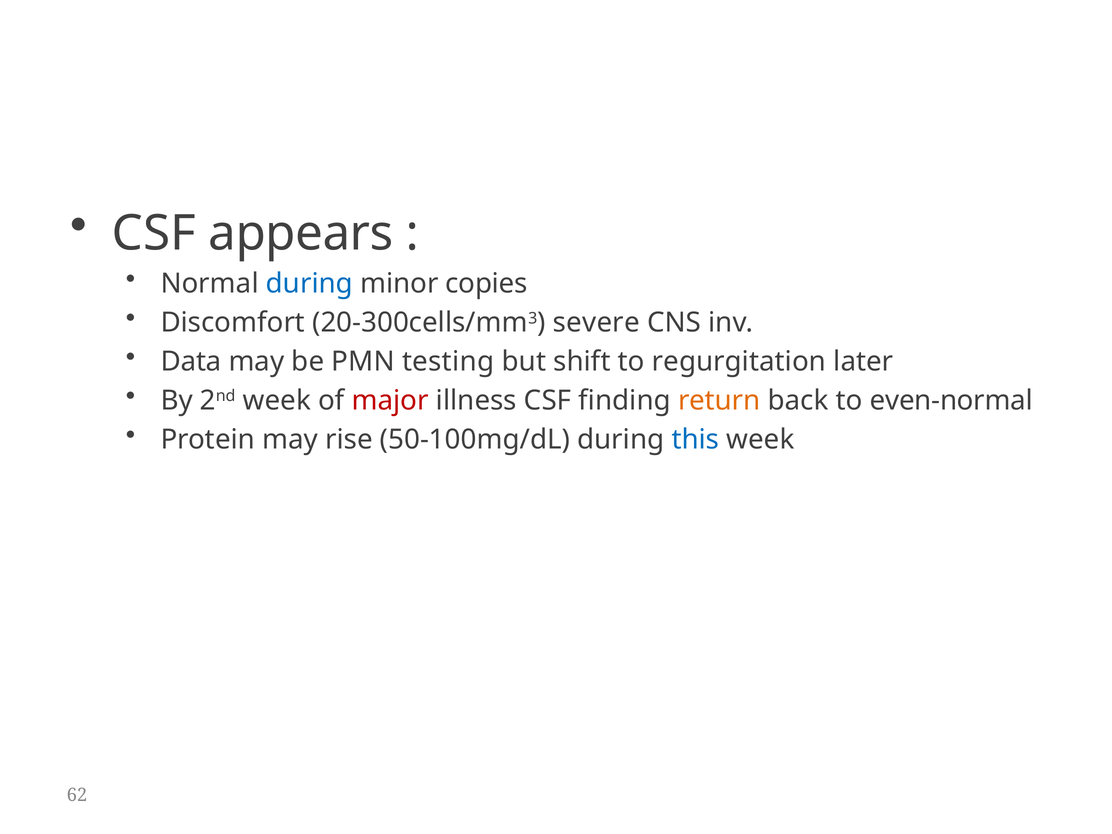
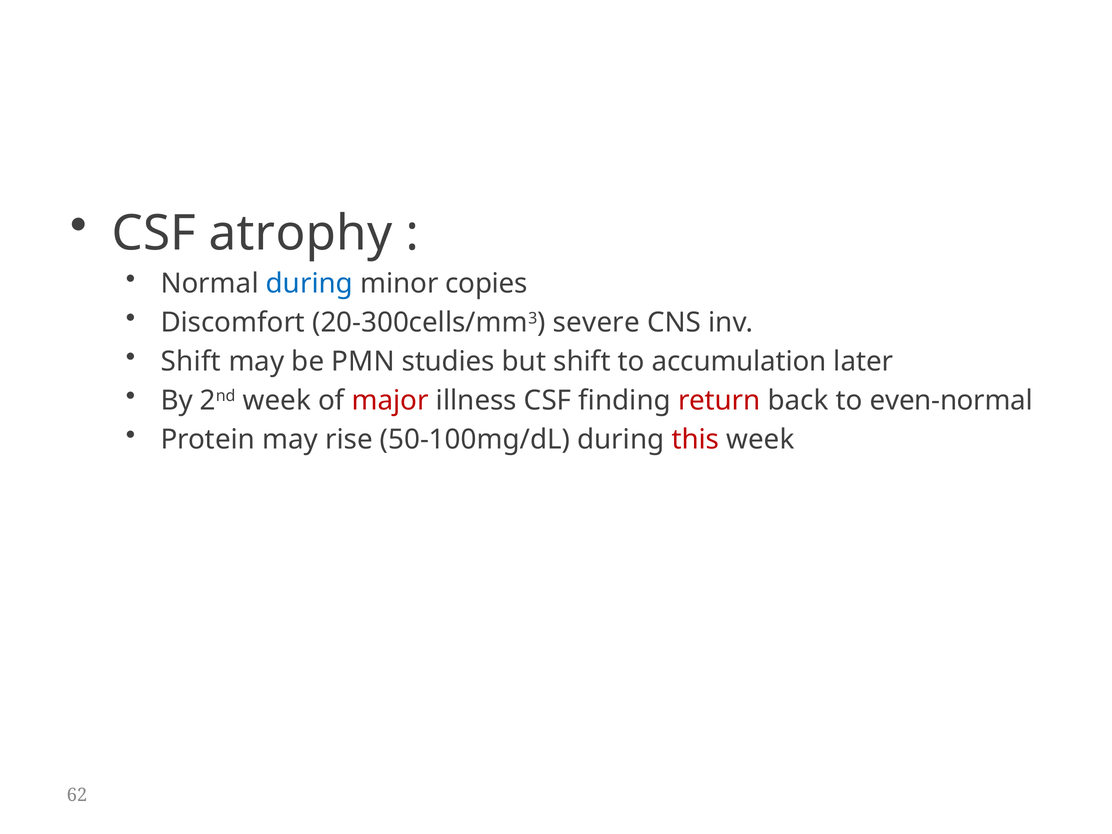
appears: appears -> atrophy (301, 233)
Data: Data -> Shift (191, 362)
testing: testing -> studies (448, 362)
regurgitation: regurgitation -> accumulation (739, 362)
return colour: orange -> red (719, 400)
this colour: blue -> red (695, 439)
